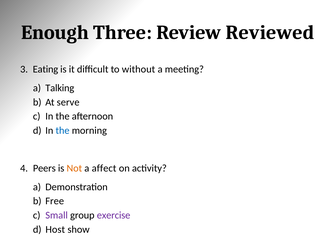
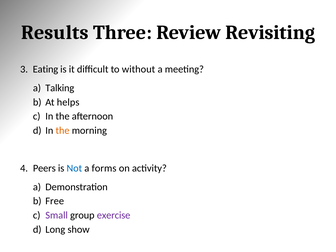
Enough: Enough -> Results (55, 32)
Reviewed: Reviewed -> Revisiting (270, 32)
serve: serve -> helps (68, 102)
the colour: blue -> orange (63, 130)
Not colour: orange -> blue (74, 168)
affect: affect -> forms (104, 168)
Host: Host -> Long (55, 229)
